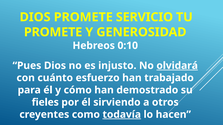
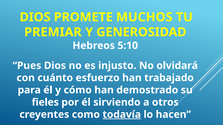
SERVICIO: SERVICIO -> MUCHOS (144, 17)
PROMETE: PROMETE -> PREMIAR (53, 32)
0:10: 0:10 -> 5:10 (128, 46)
olvidará underline: present -> none (177, 66)
